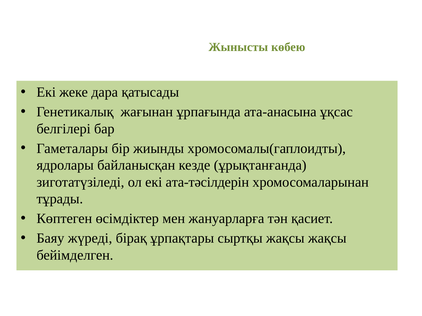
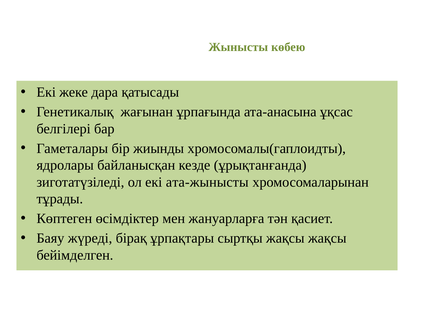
ата-тәсілдерін: ата-тәсілдерін -> ата-жынысты (207, 182)
